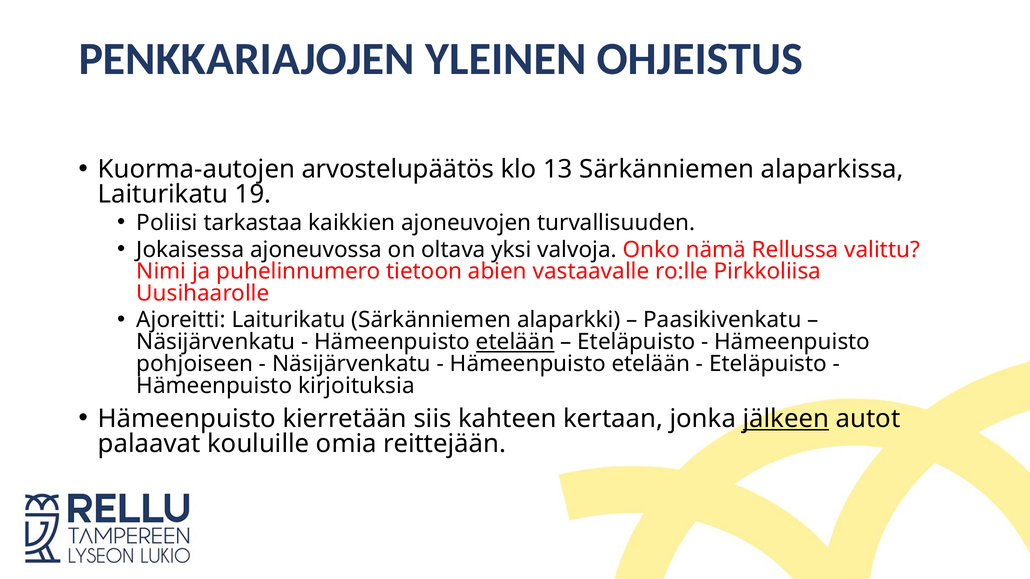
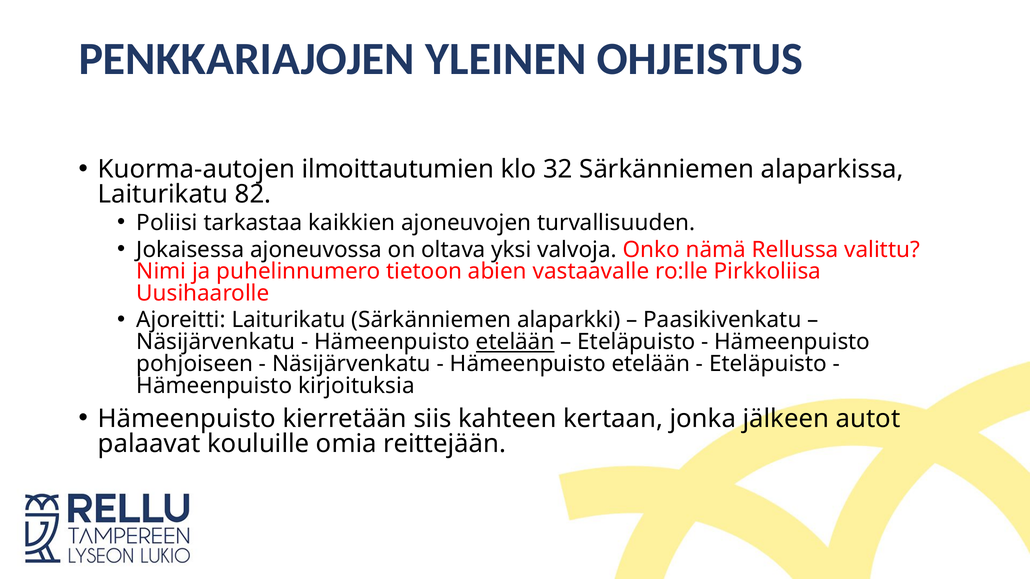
arvostelupäätös: arvostelupäätös -> ilmoittautumien (398, 170)
13: 13 -> 32 (558, 170)
19: 19 -> 82 (253, 195)
jälkeen underline: present -> none (786, 419)
